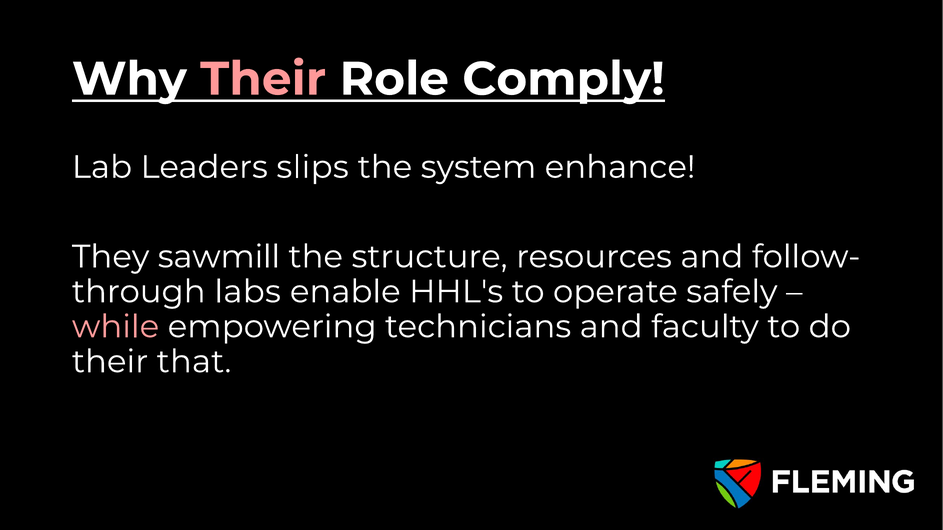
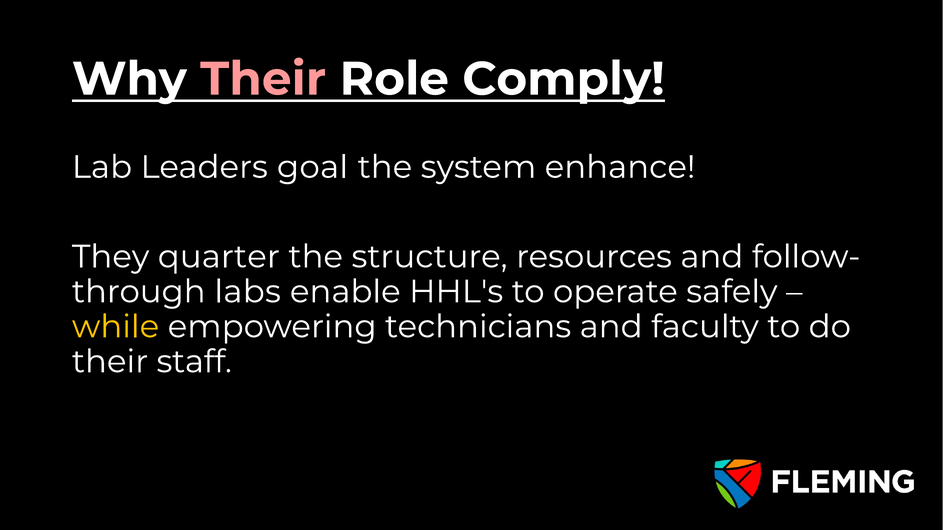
slips: slips -> goal (313, 167)
sawmill: sawmill -> quarter (219, 257)
while colour: pink -> yellow (116, 327)
that: that -> staff (194, 362)
